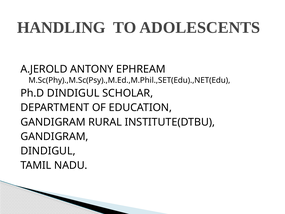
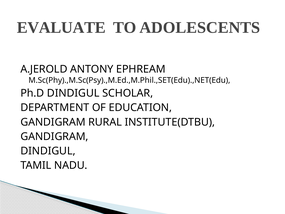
HANDLING: HANDLING -> EVALUATE (61, 27)
